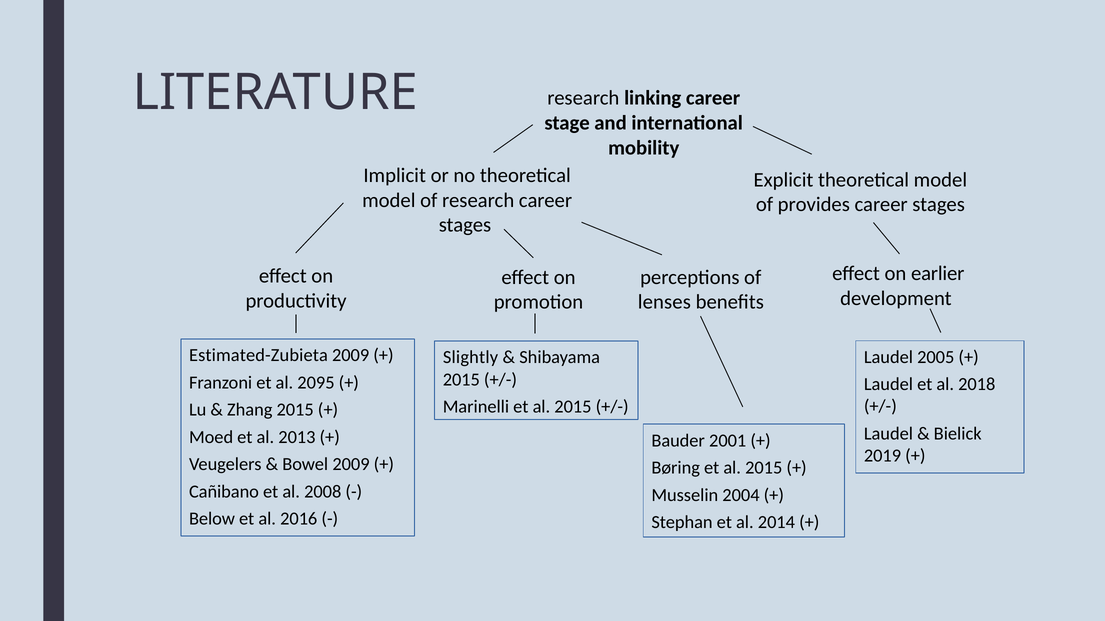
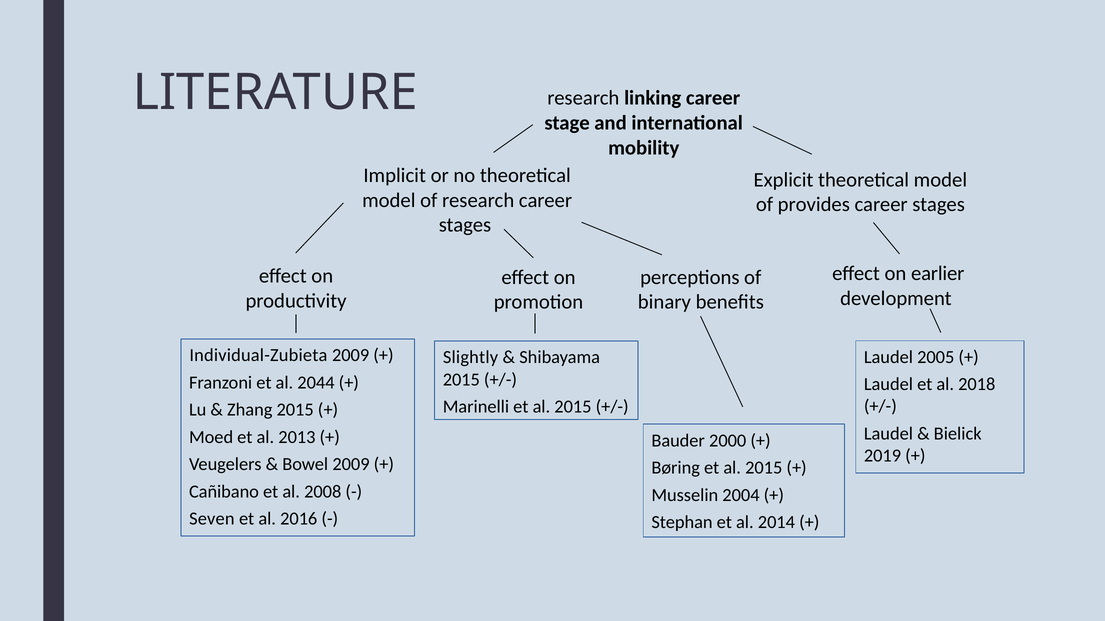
lenses: lenses -> binary (664, 302)
Estimated-Zubieta: Estimated-Zubieta -> Individual-Zubieta (258, 356)
2095: 2095 -> 2044 (316, 383)
2001: 2001 -> 2000 (728, 441)
Below: Below -> Seven (212, 519)
